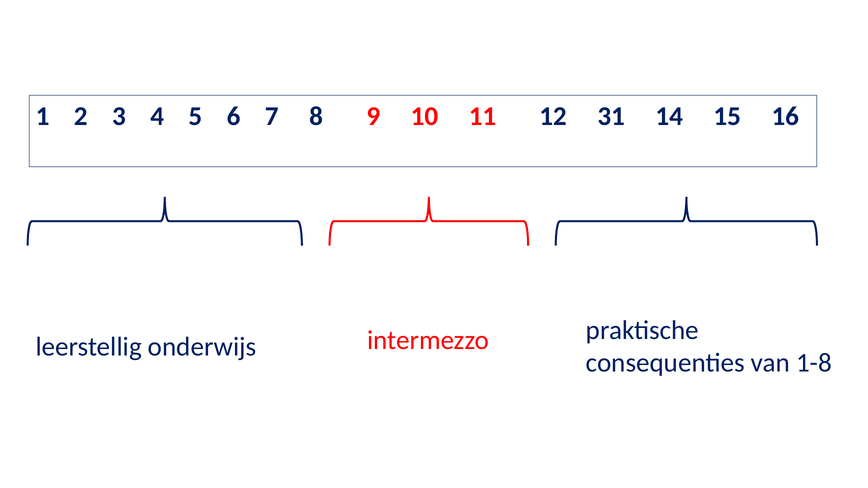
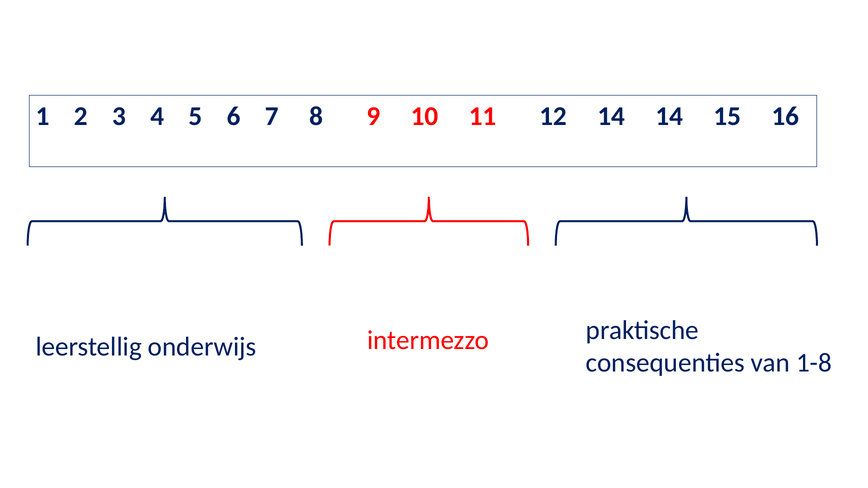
12 31: 31 -> 14 (611, 117)
